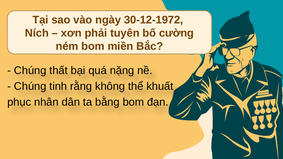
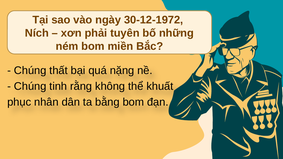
cường: cường -> những (176, 33)
